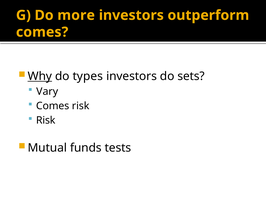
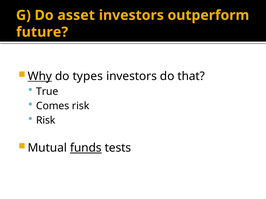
more: more -> asset (76, 15)
comes: comes -> future (42, 32)
sets: sets -> that (191, 76)
Vary: Vary -> True (47, 92)
funds underline: none -> present (86, 148)
